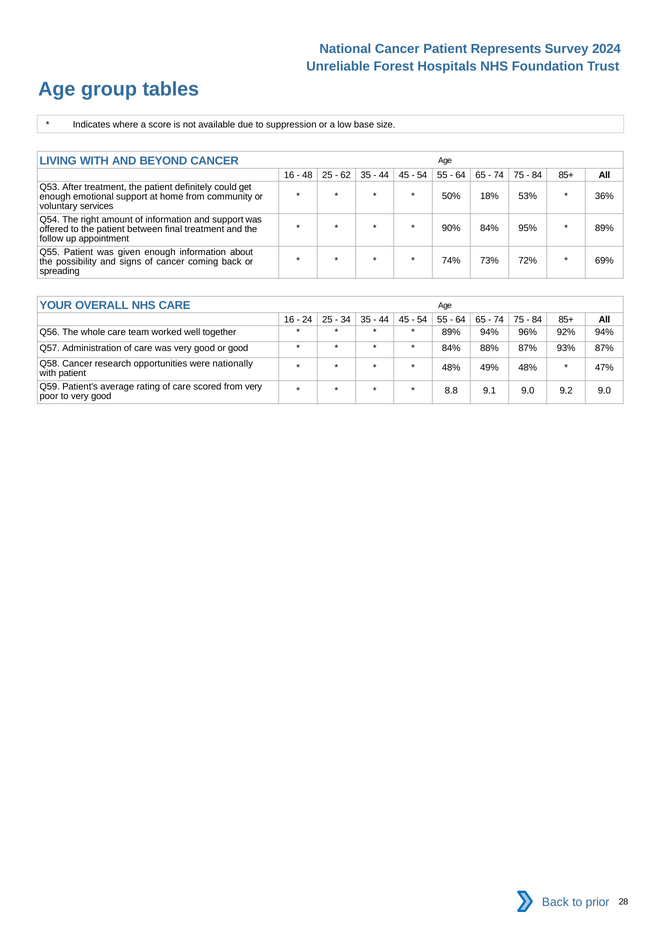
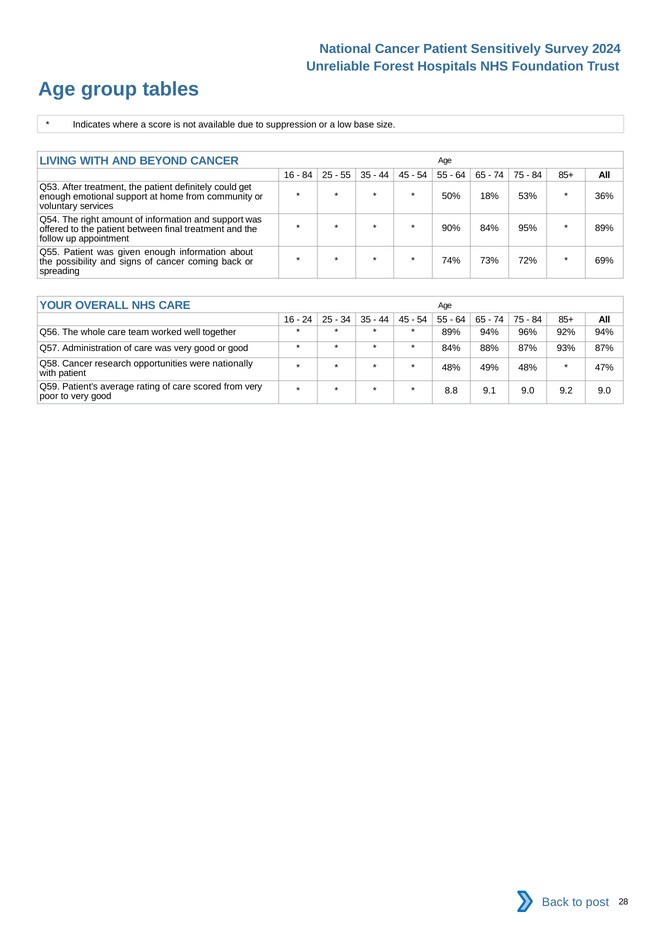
Represents: Represents -> Sensitively (506, 49)
48: 48 -> 84 (307, 175)
62: 62 -> 55 (346, 175)
prior: prior -> post (597, 903)
